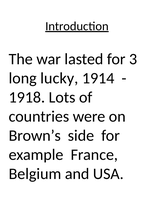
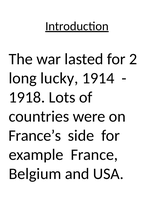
3: 3 -> 2 (133, 59)
Brown’s: Brown’s -> France’s (35, 136)
